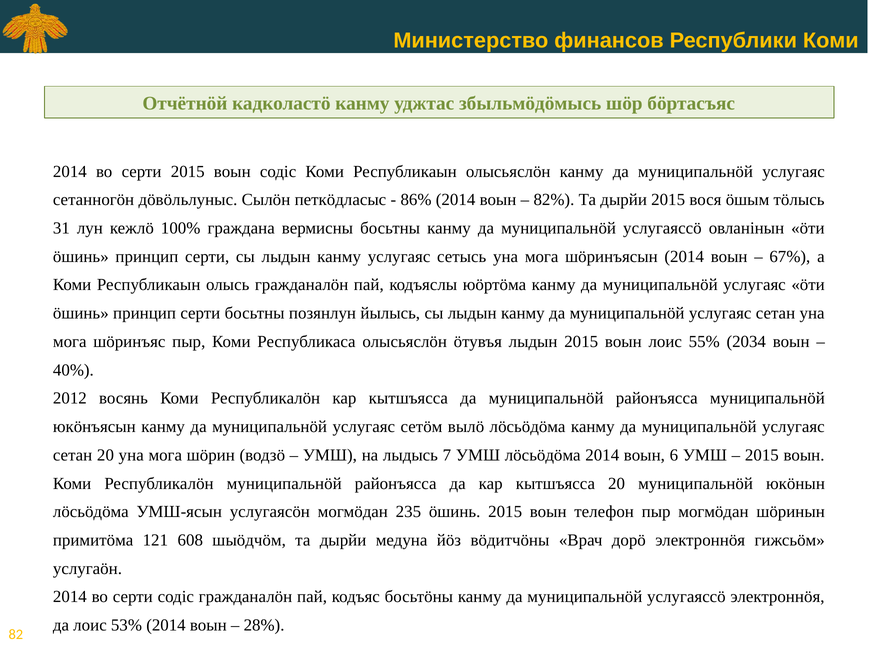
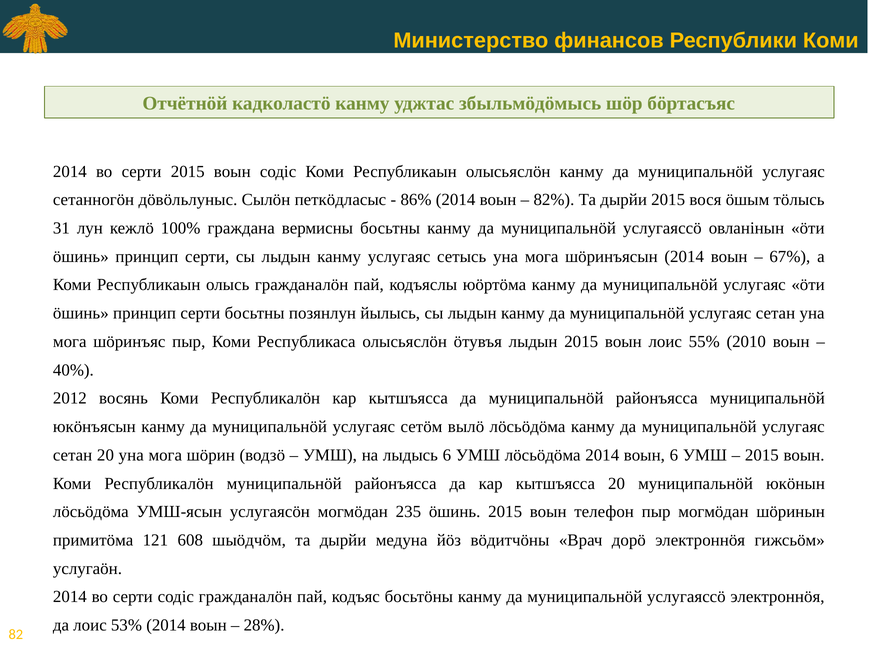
2034: 2034 -> 2010 (746, 342)
лыдысь 7: 7 -> 6 (447, 456)
